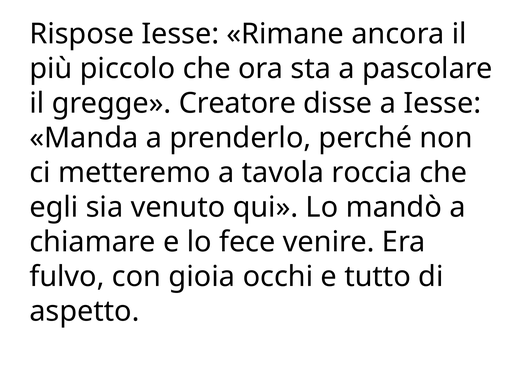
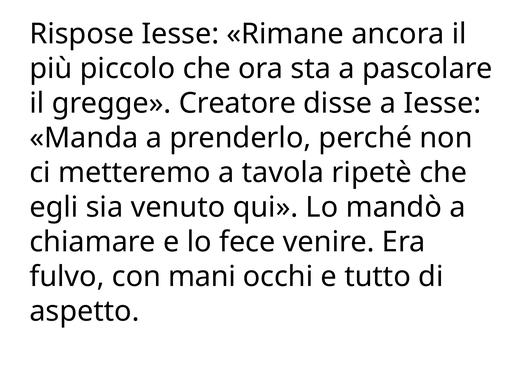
roccia: roccia -> ripetè (372, 173)
gioia: gioia -> mani (202, 277)
